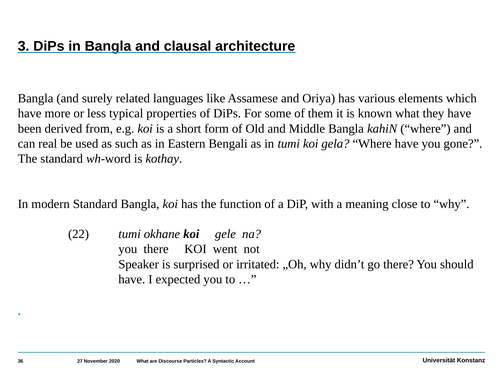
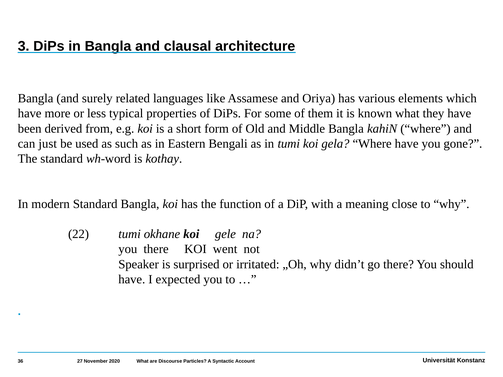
real: real -> just (48, 144)
